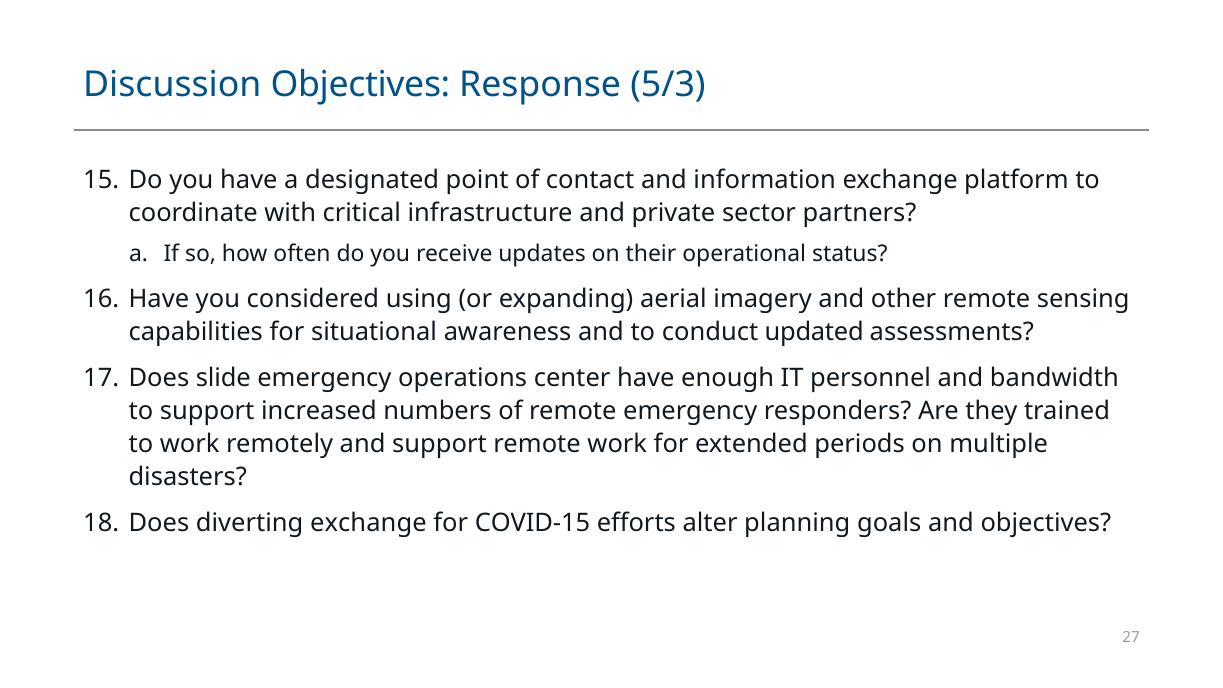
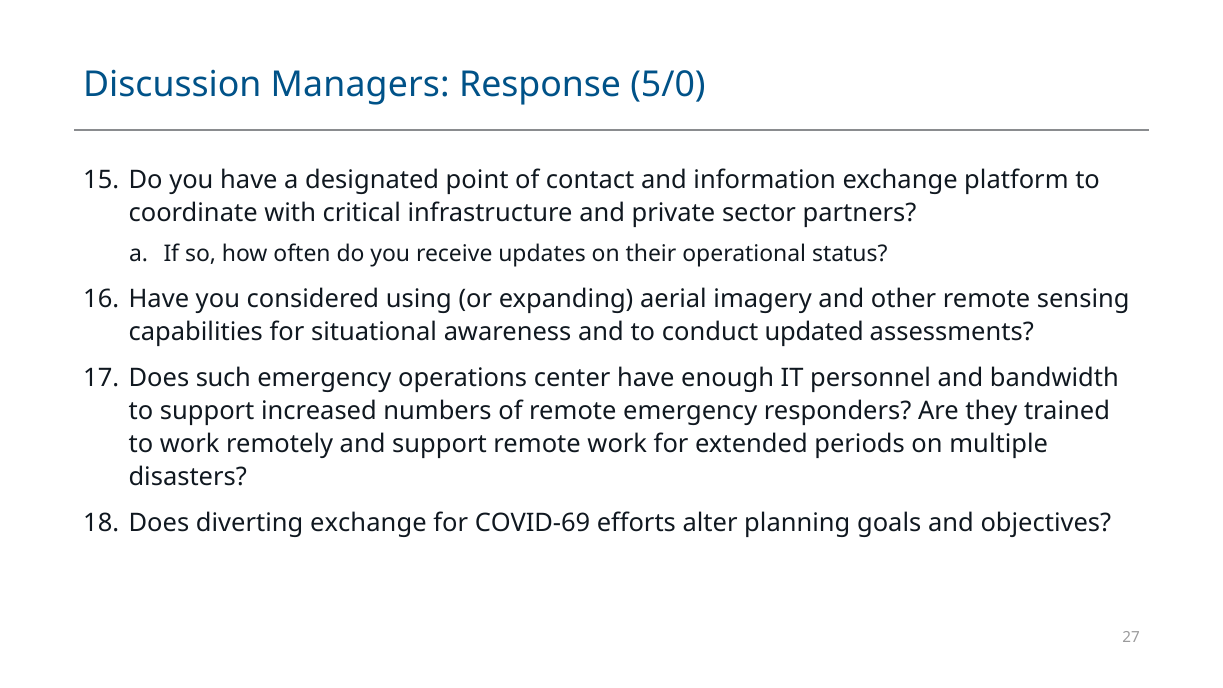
Discussion Objectives: Objectives -> Managers (360, 85)
5/3: 5/3 -> 5/0 (668, 85)
slide: slide -> such (223, 378)
COVID-15: COVID-15 -> COVID-69 (532, 523)
